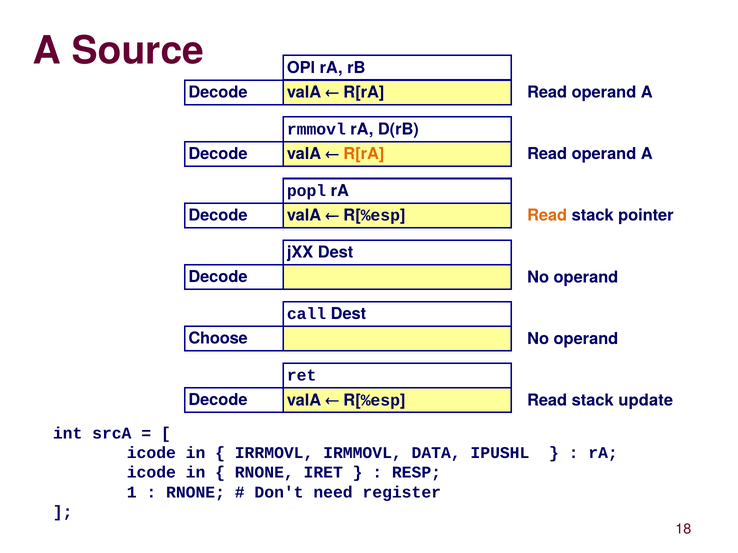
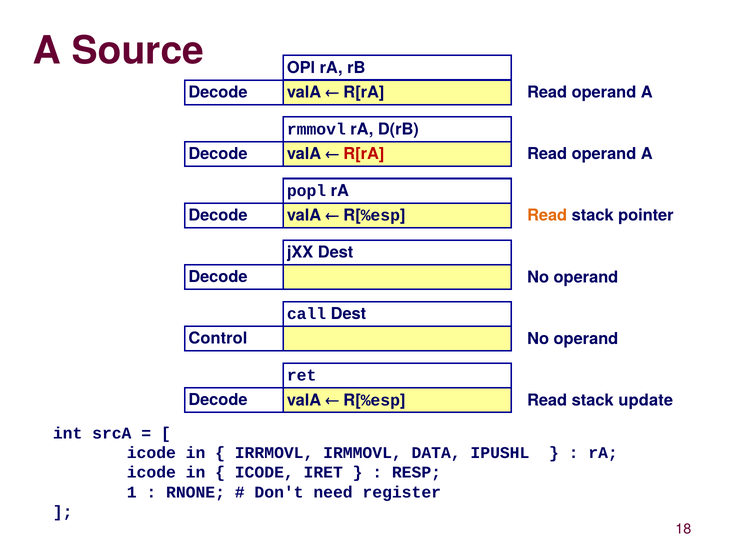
R[rA colour: orange -> red (364, 154)
Choose: Choose -> Control (218, 339)
RNONE: RNONE -> ICODE (264, 473)
